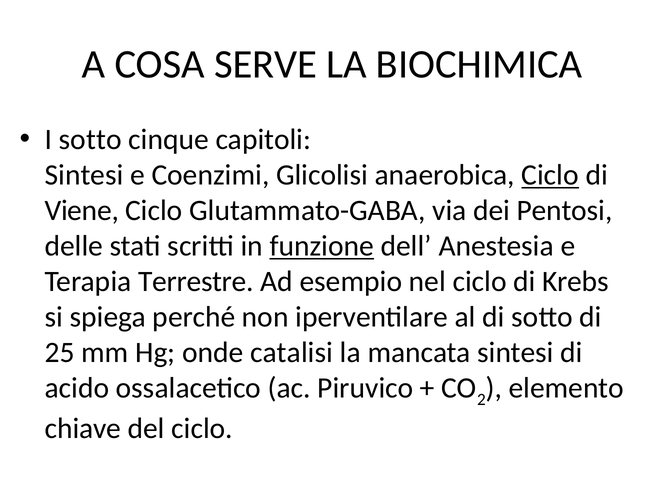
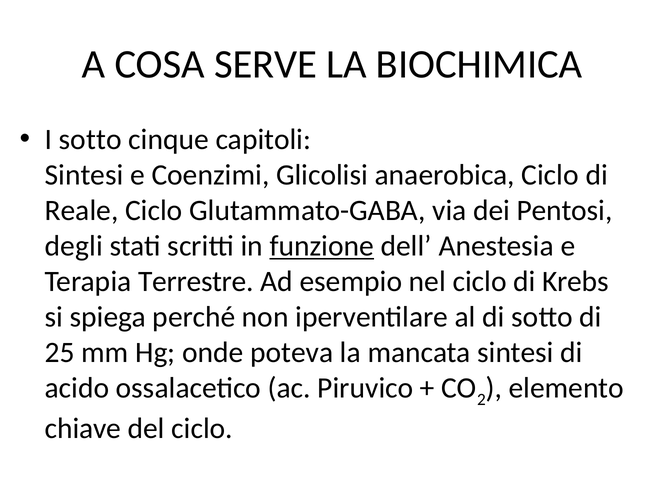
Ciclo underline: present -> none (550, 175)
Viene: Viene -> Reale (82, 210)
delle: delle -> degli (74, 246)
catalisi: catalisi -> poteva (292, 352)
